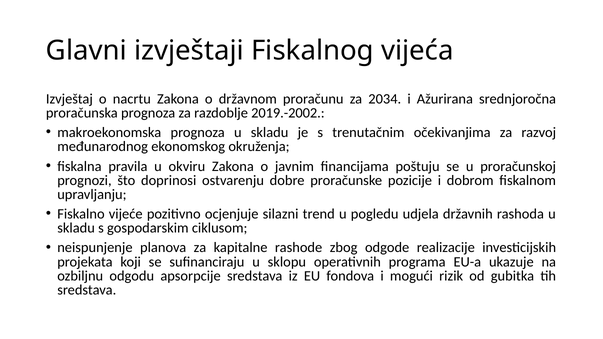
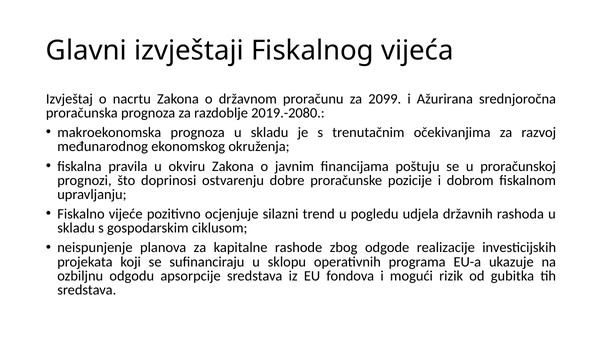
2034: 2034 -> 2099 (385, 99)
2019.-2002: 2019.-2002 -> 2019.-2080 (288, 113)
